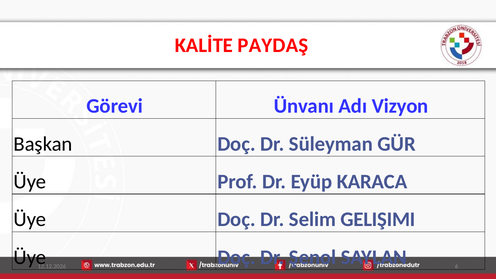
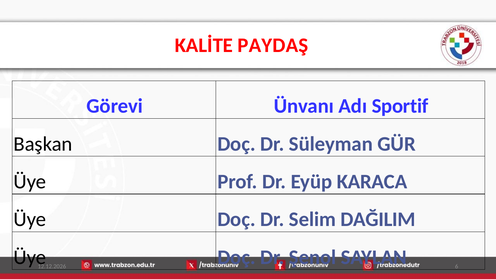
Vizyon: Vizyon -> Sportif (400, 106)
GELIŞIMI: GELIŞIMI -> DAĞILIM (378, 219)
